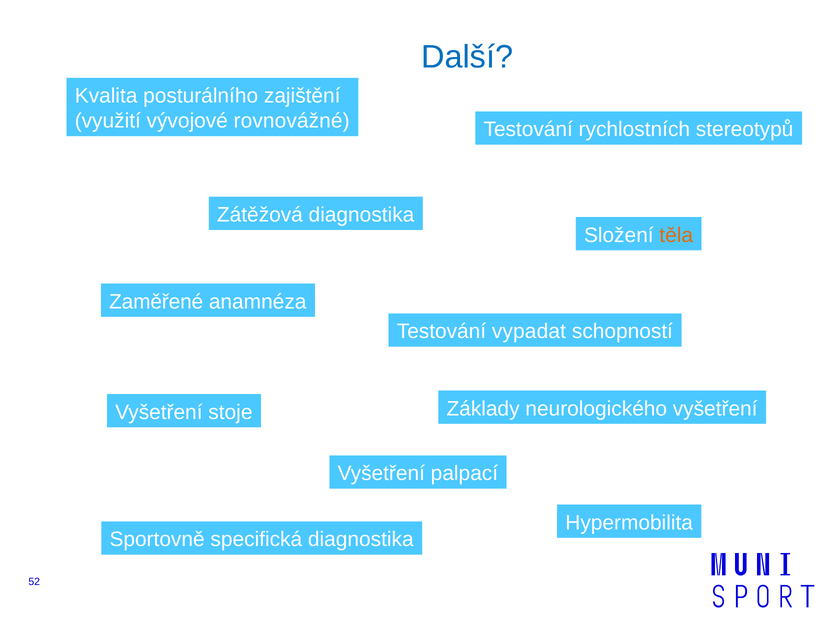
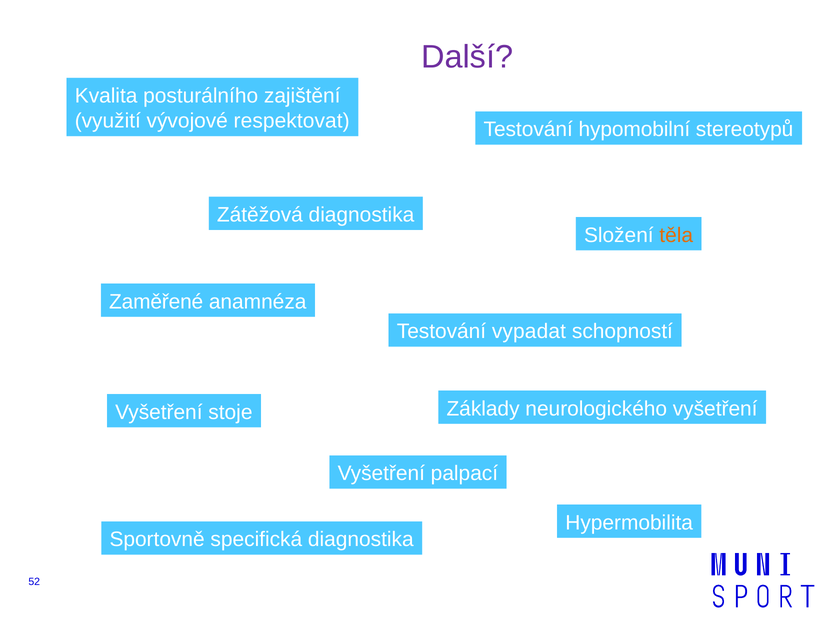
Další colour: blue -> purple (467, 57)
rovnovážné: rovnovážné -> respektovat (292, 121)
rychlostních: rychlostních -> hypomobilní (634, 129)
